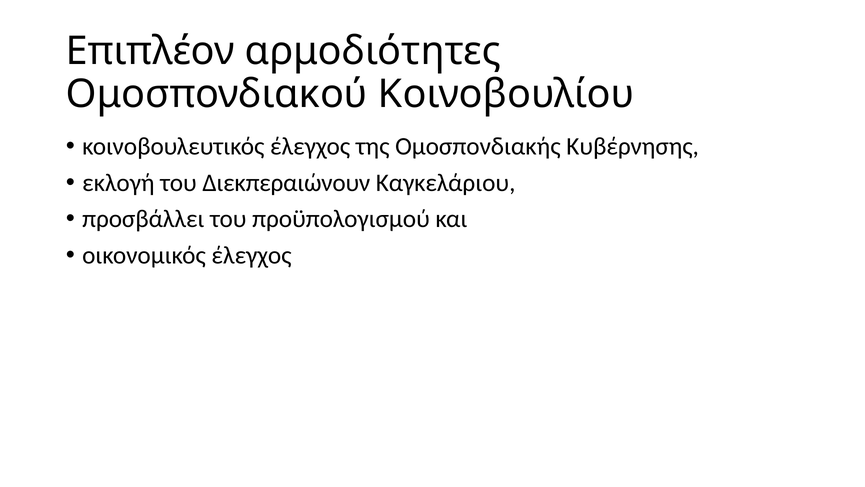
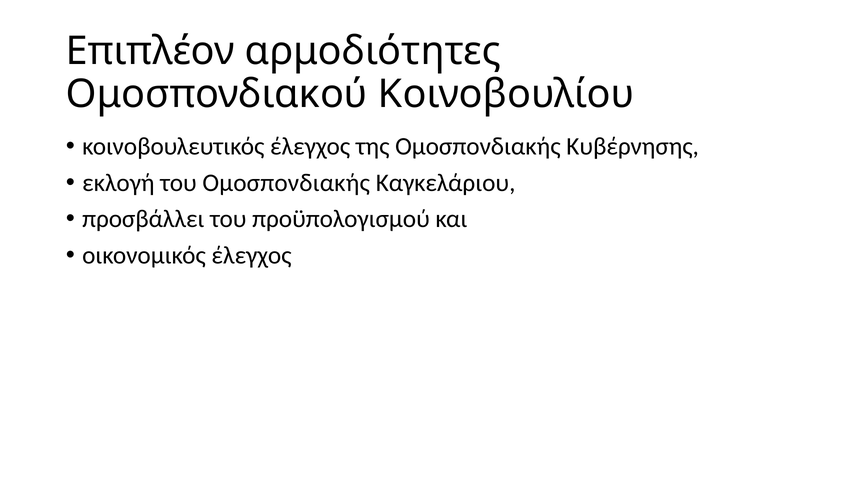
του Διεκπεραιώνουν: Διεκπεραιώνουν -> Οµοσπονδιακής (286, 183)
